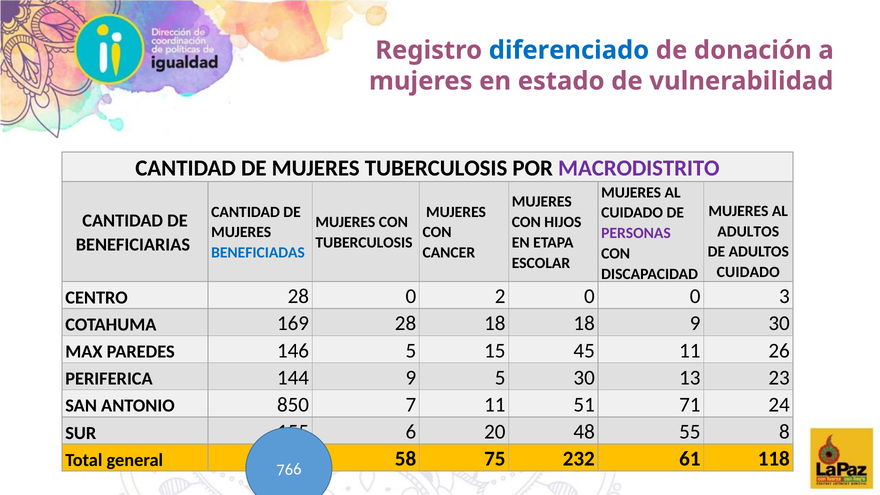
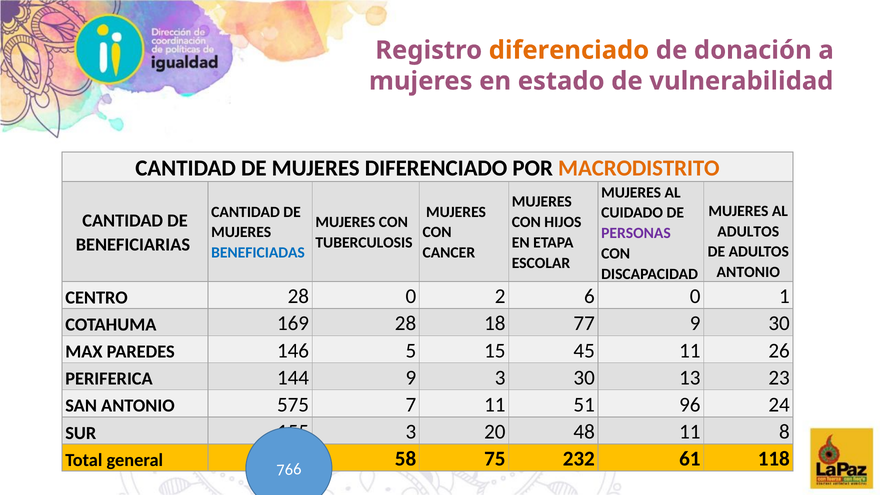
diferenciado colour: blue -> orange (569, 50)
MUJERES TUBERCULOSIS: TUBERCULOSIS -> DIFERENCIADO (436, 168)
MACRODISTRITO colour: purple -> orange (639, 168)
CUIDADO: CUIDADO -> ANTONIO (748, 272)
2 0: 0 -> 6 (589, 296)
3: 3 -> 1 (784, 296)
18 18: 18 -> 77 (584, 324)
9 5: 5 -> 3 (500, 378)
850: 850 -> 575 (293, 405)
71: 71 -> 96 (690, 405)
6: 6 -> 3 (411, 432)
48 55: 55 -> 11 (690, 432)
